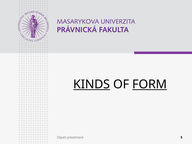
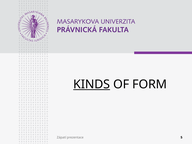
FORM underline: present -> none (150, 84)
